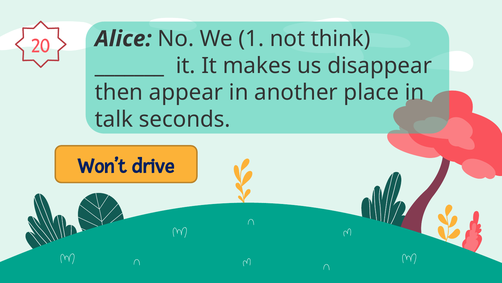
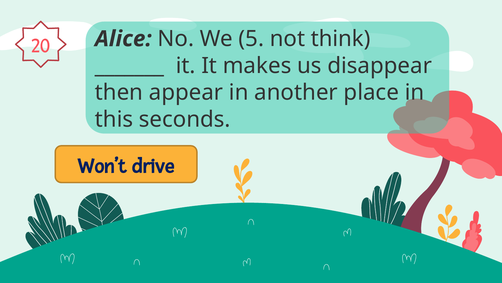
1: 1 -> 5 (251, 39)
talk: talk -> this (114, 119)
